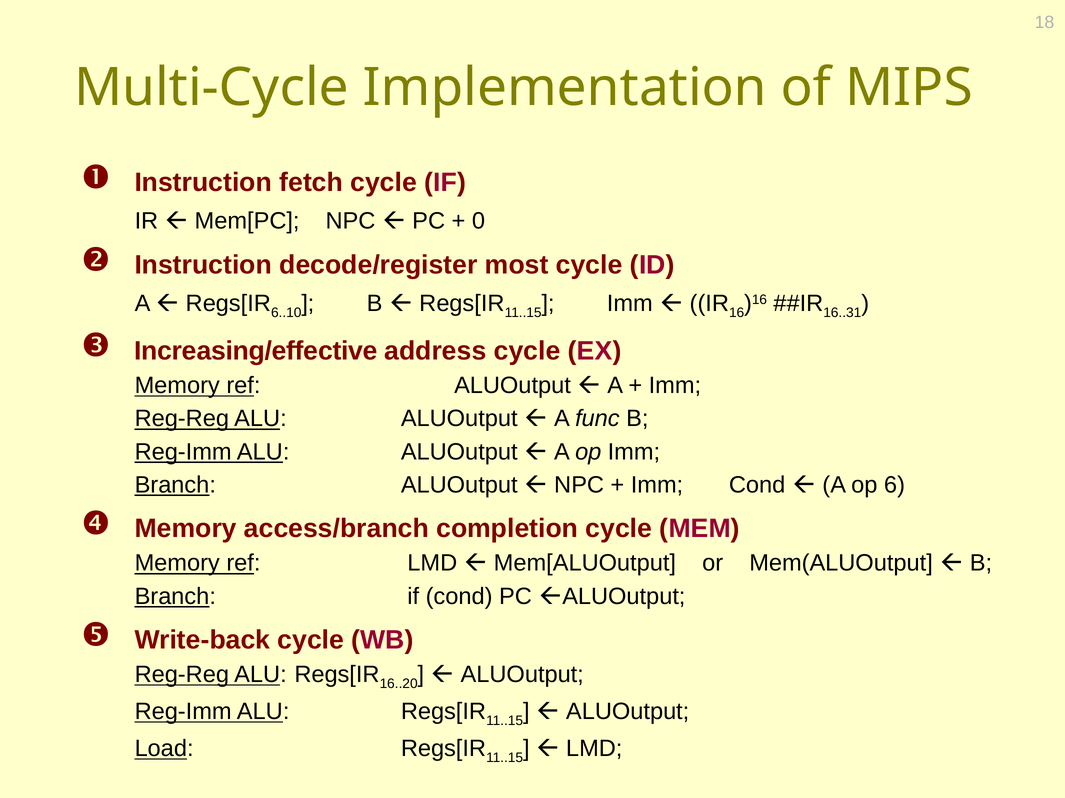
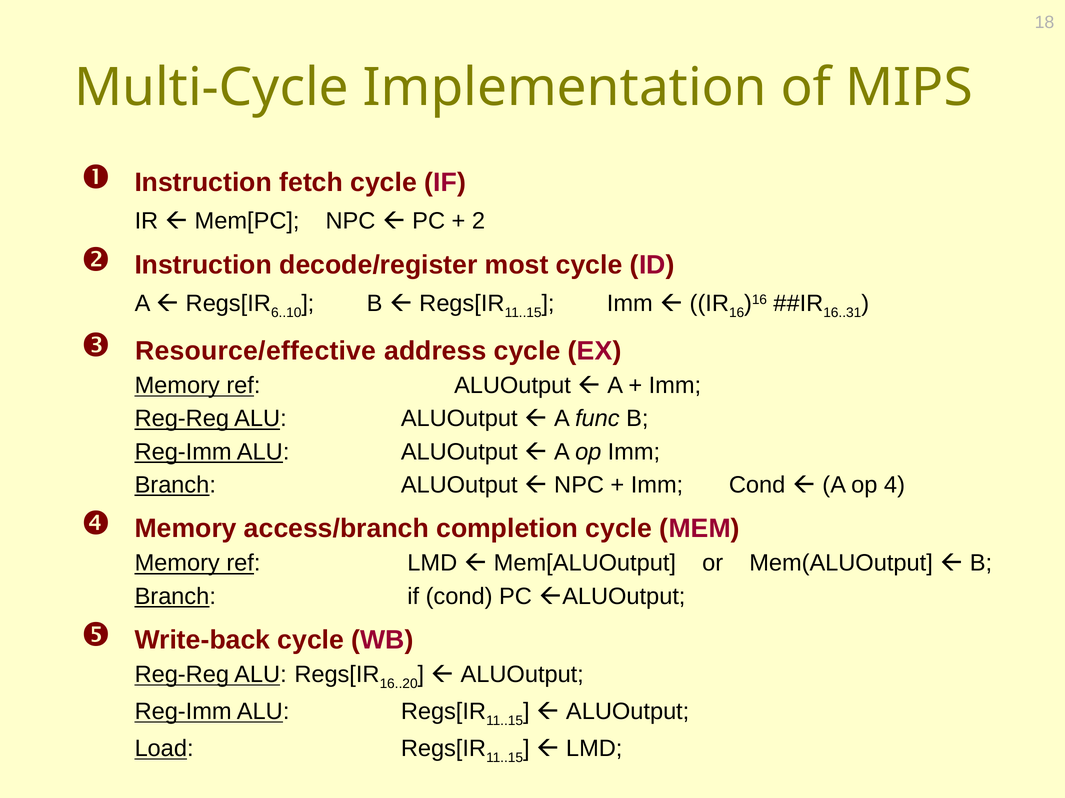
0: 0 -> 2 (479, 221)
Increasing/effective: Increasing/effective -> Resource/effective (256, 351)
6: 6 -> 4 (895, 485)
